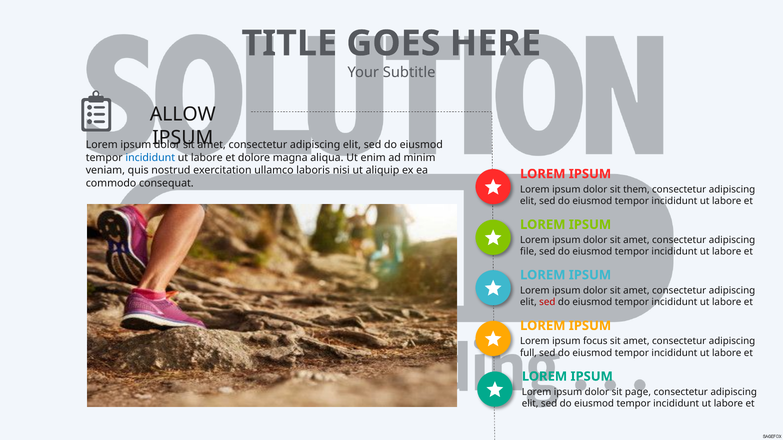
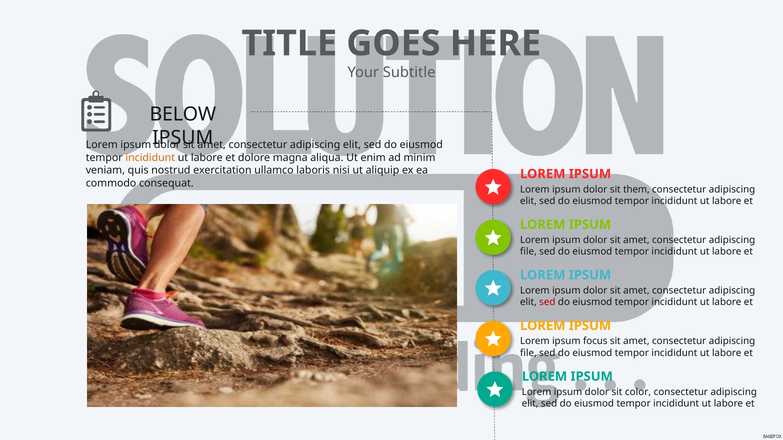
ALLOW: ALLOW -> BELOW (183, 114)
incididunt colour: blue -> orange (150, 158)
full: full -> file (528, 353)
page: page -> color (638, 392)
